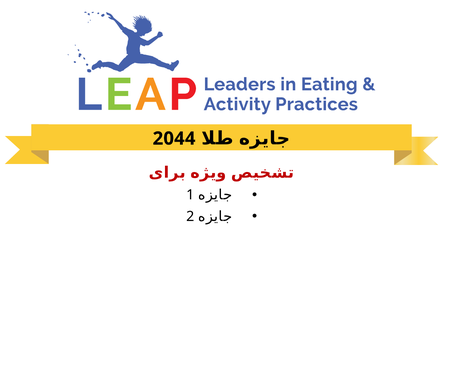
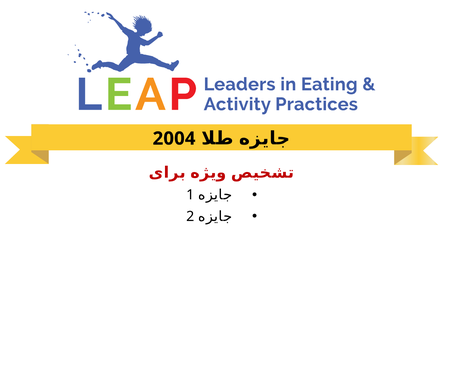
2044: 2044 -> 2004 (174, 138)
